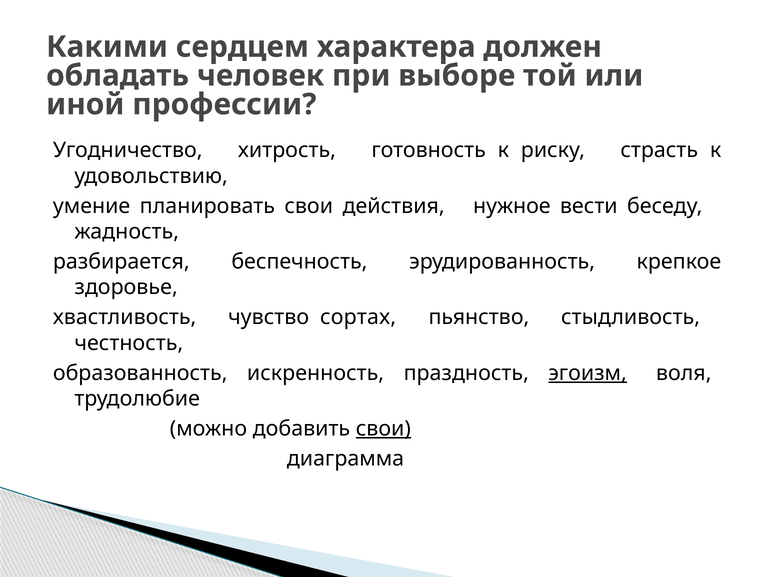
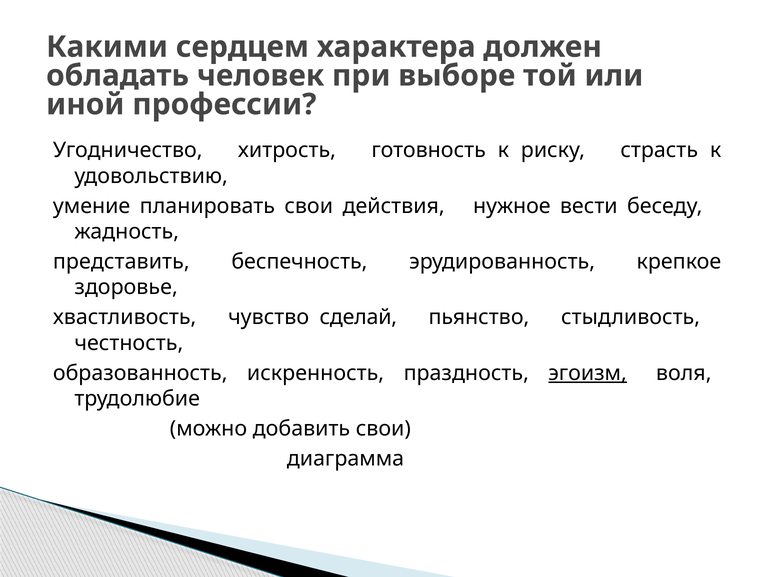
разбирается: разбирается -> представить (121, 262)
сортах: сортах -> сделай (358, 318)
свои underline: present -> none (383, 429)
